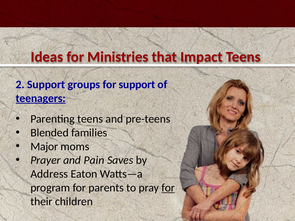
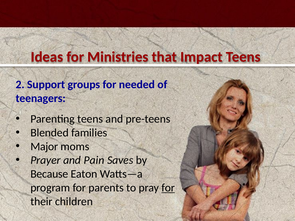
for support: support -> needed (137, 85)
teenagers underline: present -> none (41, 98)
Address: Address -> Because (49, 174)
